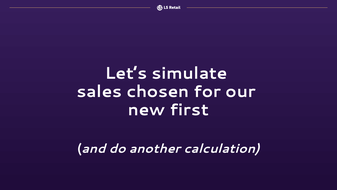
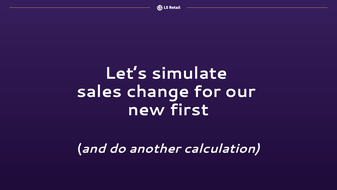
chosen: chosen -> change (158, 91)
